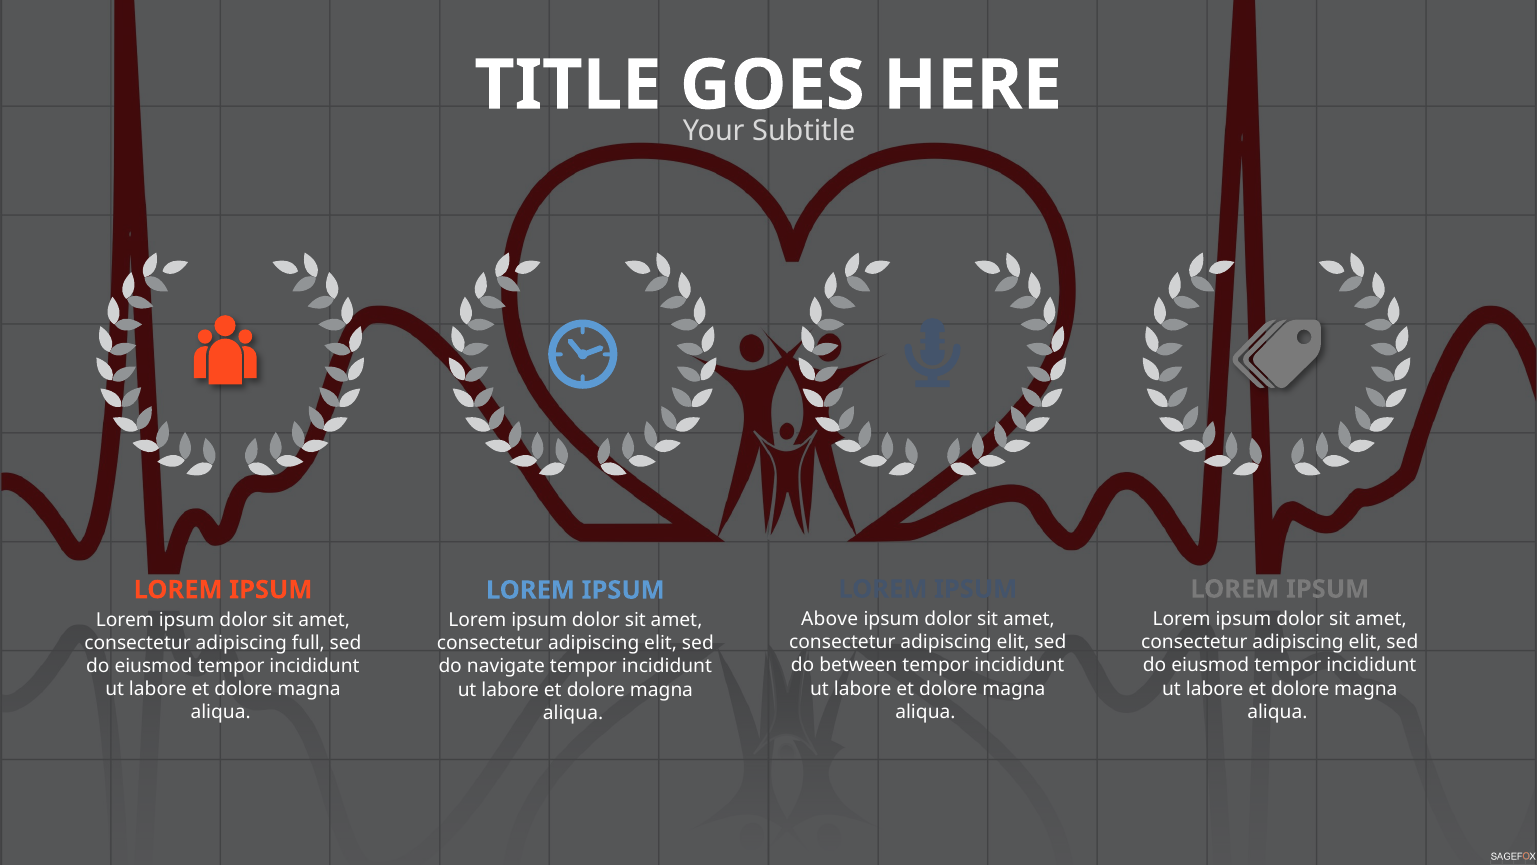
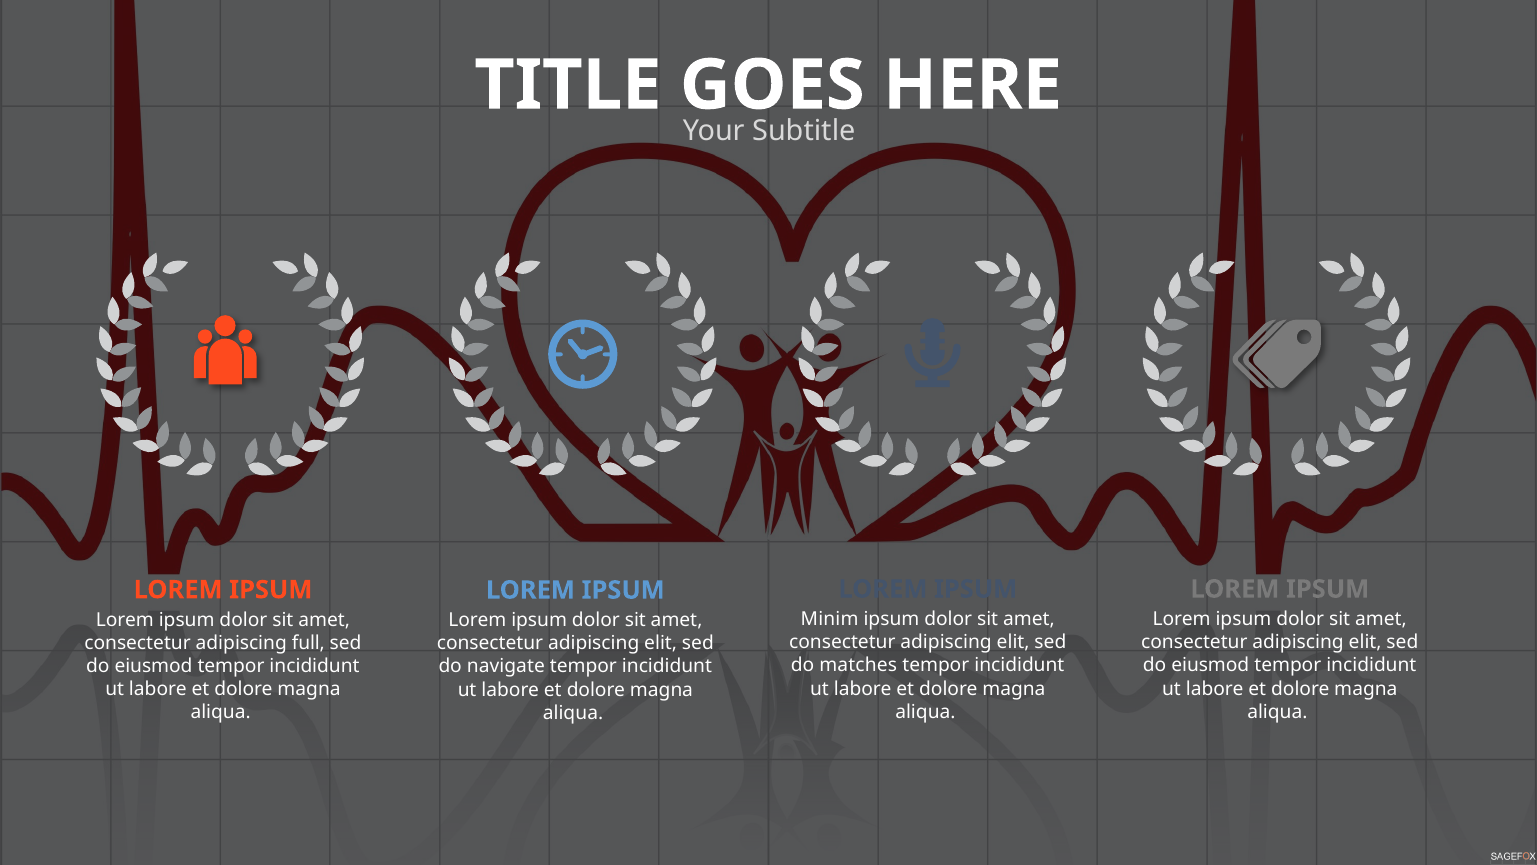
Above: Above -> Minim (830, 619)
between: between -> matches (858, 665)
